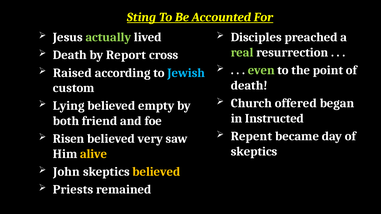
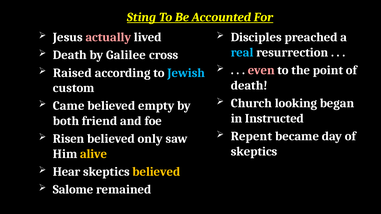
actually colour: light green -> pink (108, 37)
real colour: light green -> light blue (242, 53)
Report: Report -> Galilee (126, 55)
even colour: light green -> pink (261, 70)
offered: offered -> looking (296, 103)
Lying: Lying -> Came (69, 106)
very: very -> only (150, 139)
John: John -> Hear (67, 172)
Priests: Priests -> Salome (73, 190)
